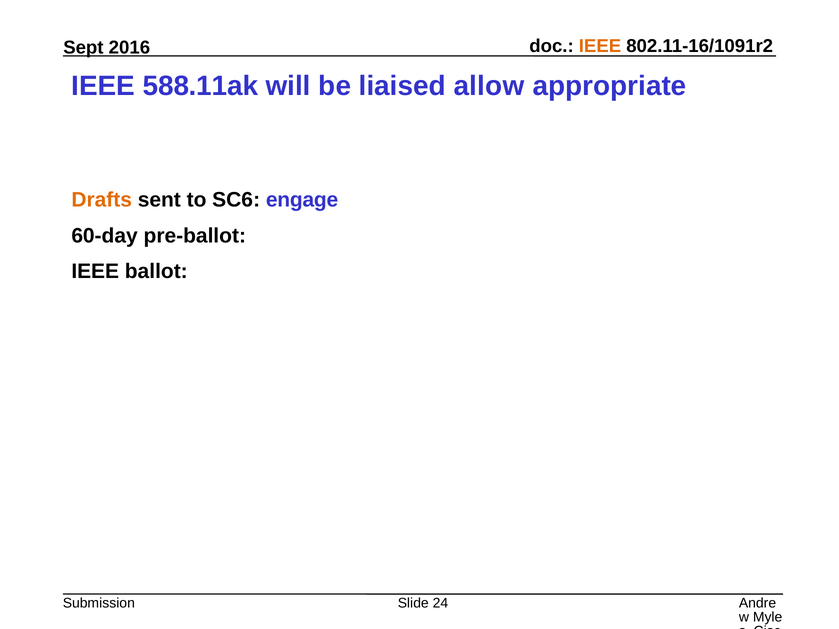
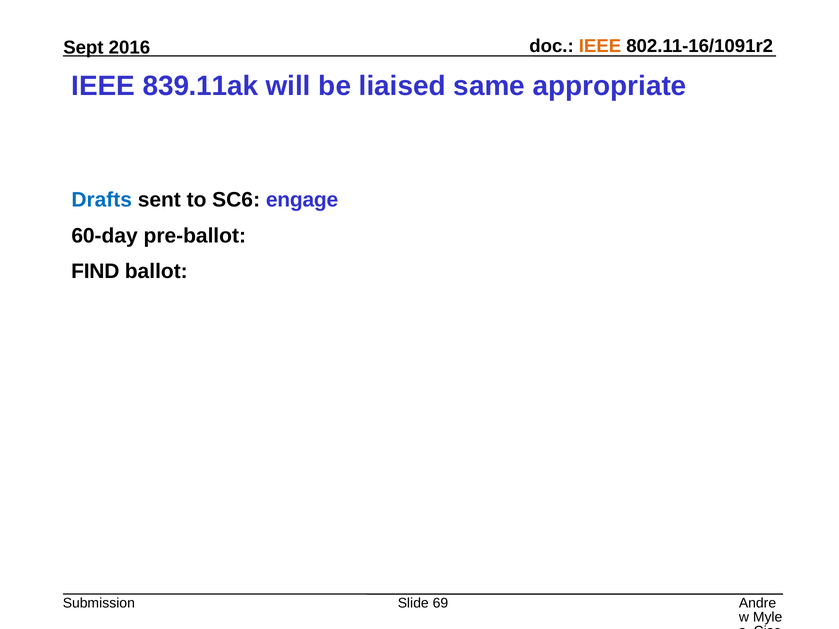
588.11ak: 588.11ak -> 839.11ak (200, 86)
allow: allow -> same (489, 86)
Drafts colour: orange -> blue (102, 200)
IEEE: IEEE -> FIND (95, 271)
24: 24 -> 69 (440, 603)
